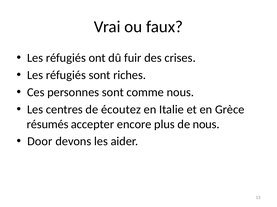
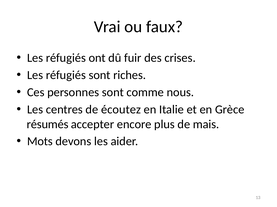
de nous: nous -> mais (206, 125)
Door: Door -> Mots (40, 142)
